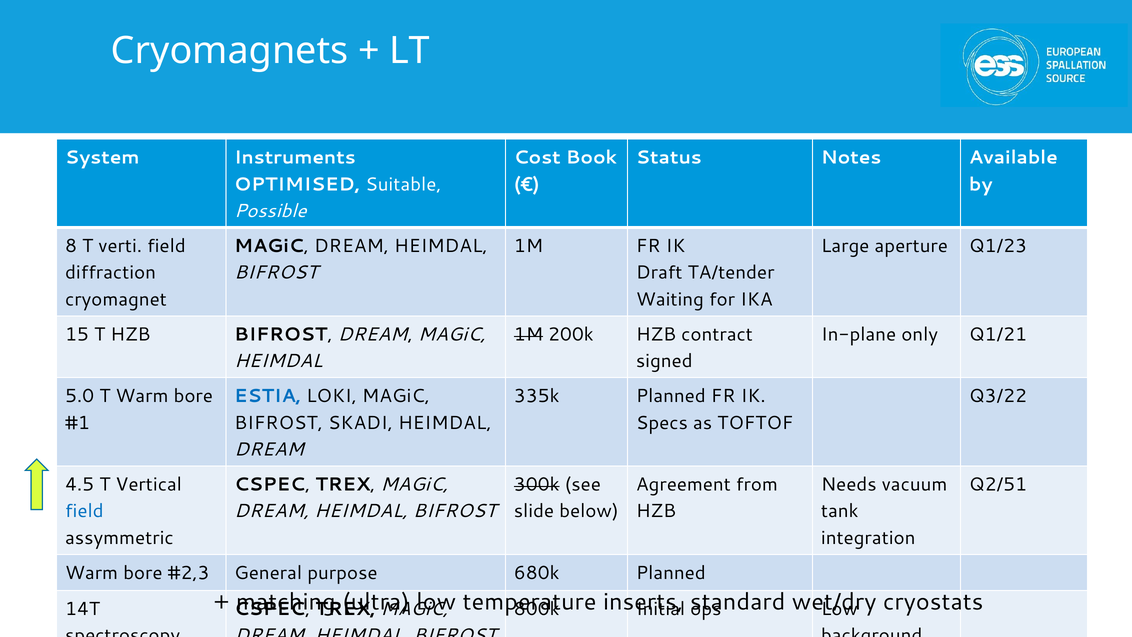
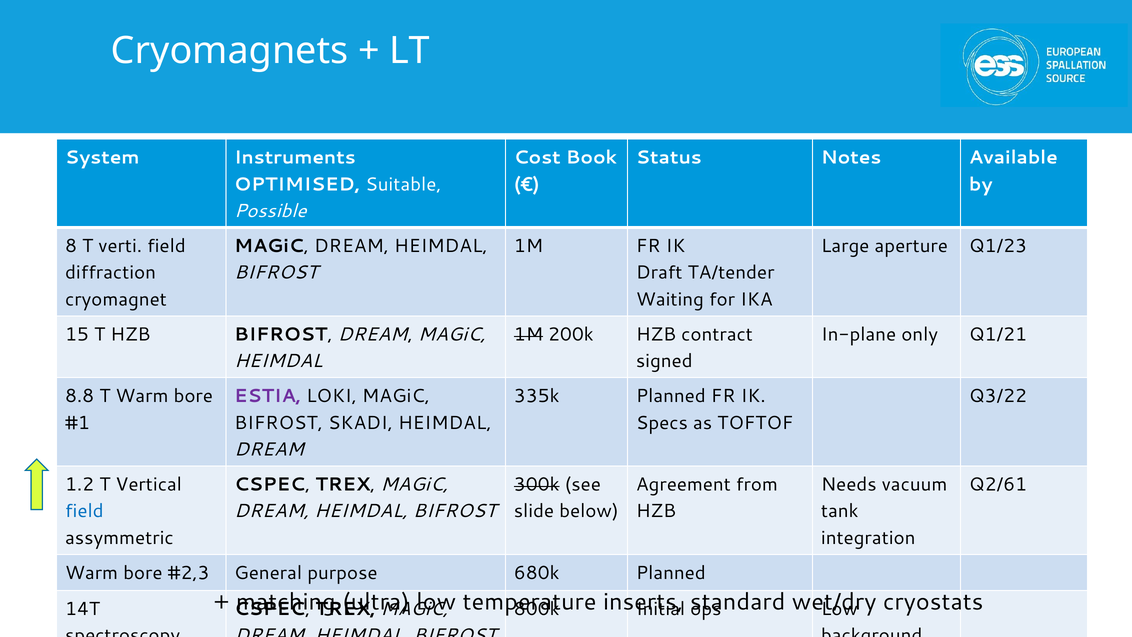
5.0: 5.0 -> 8.8 (80, 396)
ESTIA colour: blue -> purple (268, 396)
4.5: 4.5 -> 1.2 (80, 484)
Q2/51: Q2/51 -> Q2/61 (998, 484)
